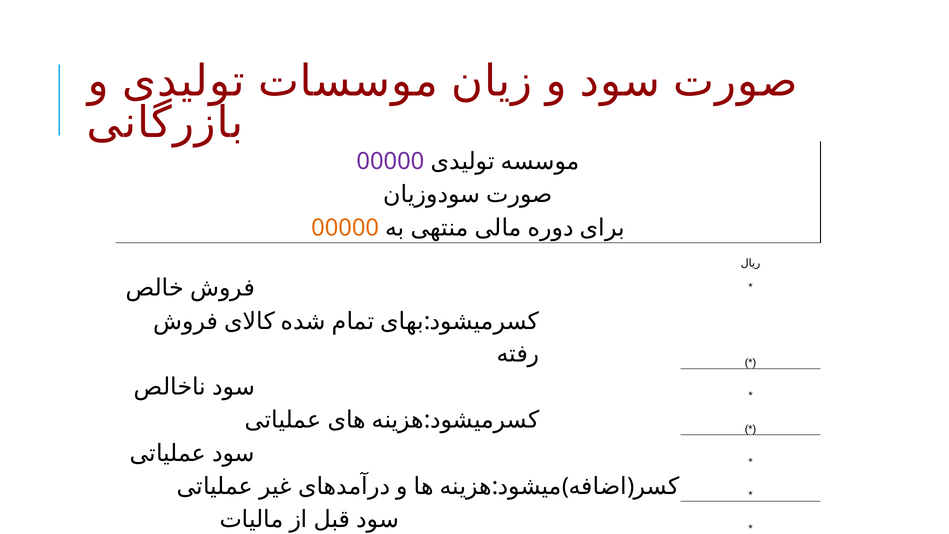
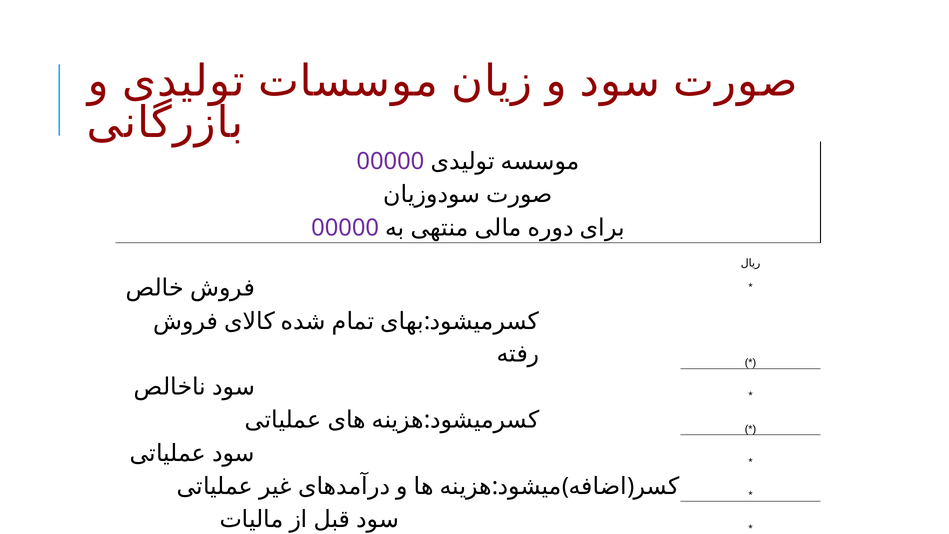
00000 colour: orange -> purple (345, 228)
